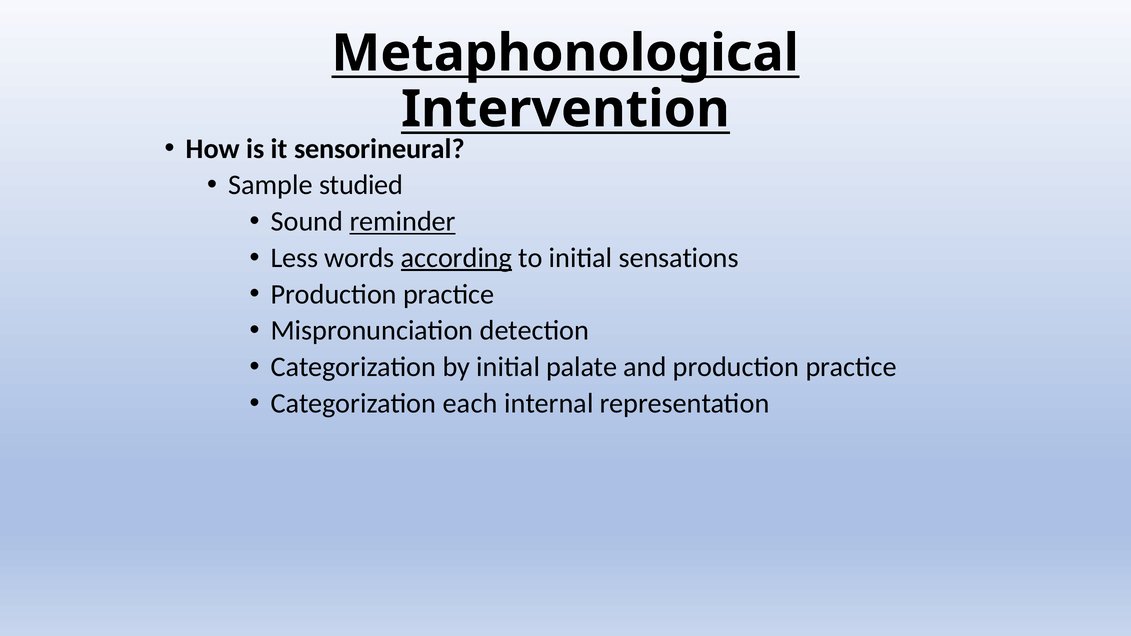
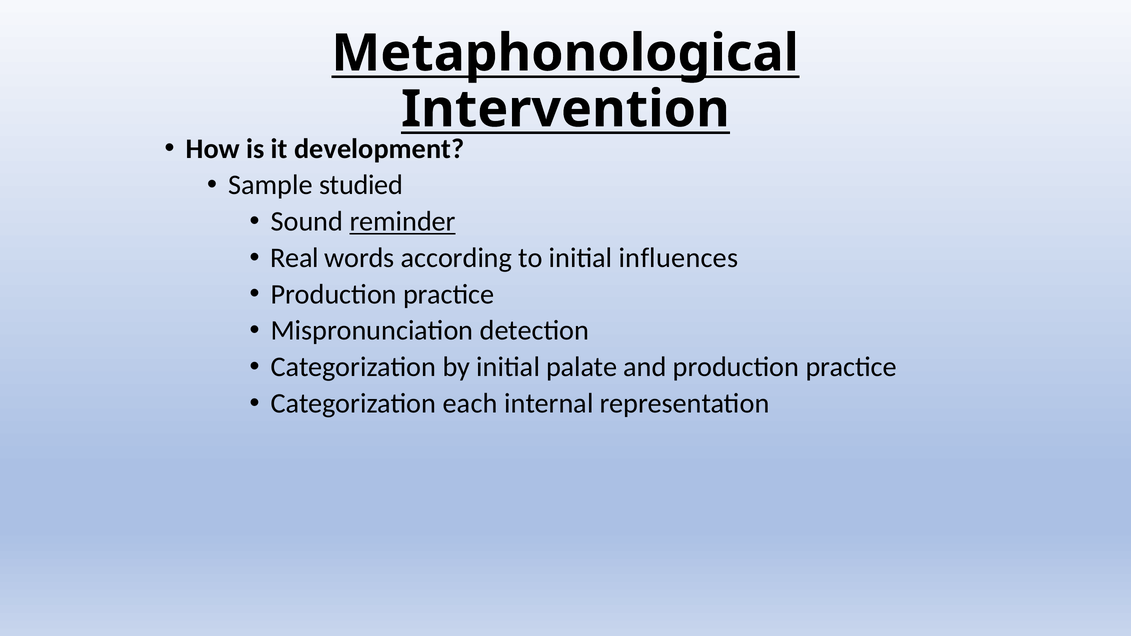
sensorineural: sensorineural -> development (379, 149)
Less: Less -> Real (295, 258)
according underline: present -> none (456, 258)
sensations: sensations -> influences (679, 258)
